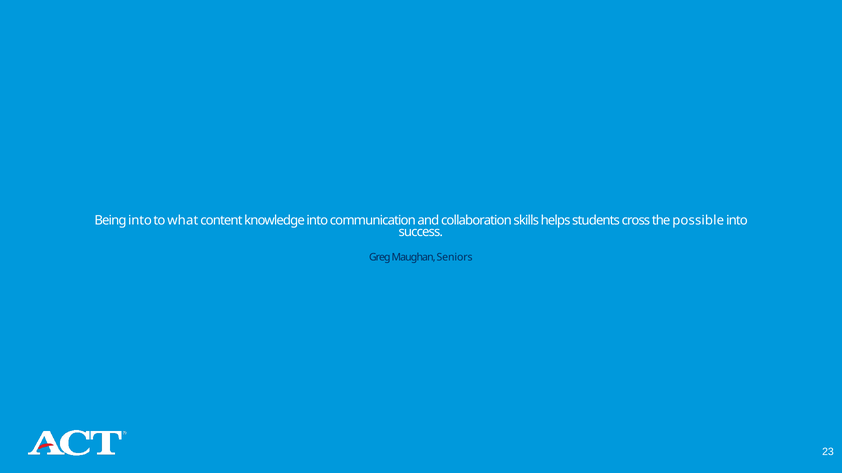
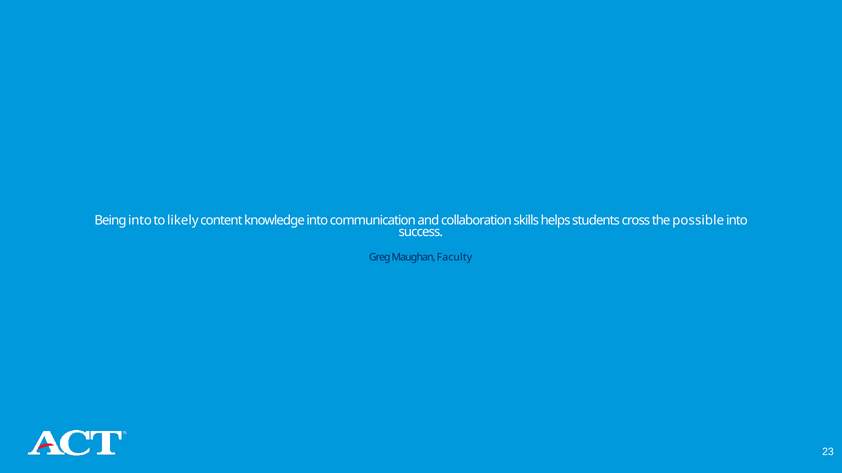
what: what -> likely (183, 221)
Seniors: Seniors -> Faculty (454, 258)
